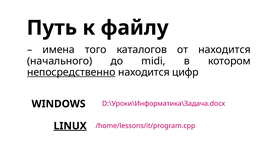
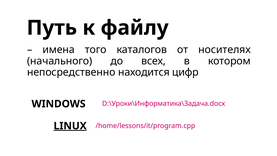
от находится: находится -> носителях (224, 50)
midi: midi -> всех (153, 61)
непосредственно underline: present -> none (71, 72)
